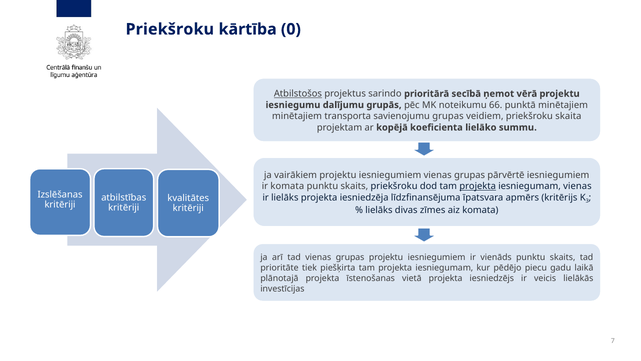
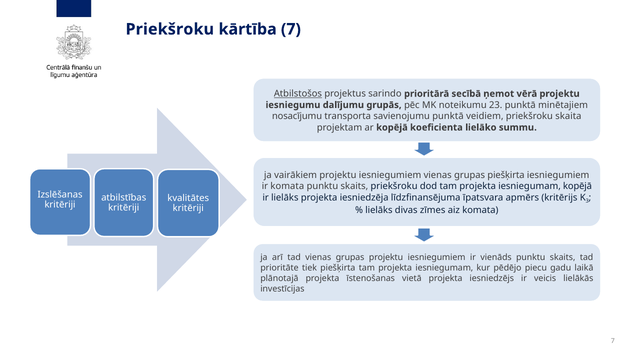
kārtība 0: 0 -> 7 (291, 29)
66: 66 -> 23 (496, 105)
minētajiem: minētajiem -> nosacījumu (297, 116)
savienojumu grupas: grupas -> punktā (448, 116)
grupas pārvērtē: pārvērtē -> piešķirta (506, 175)
projekta underline: present -> none (478, 186)
iesniegumam vienas: vienas -> kopējā (578, 186)
